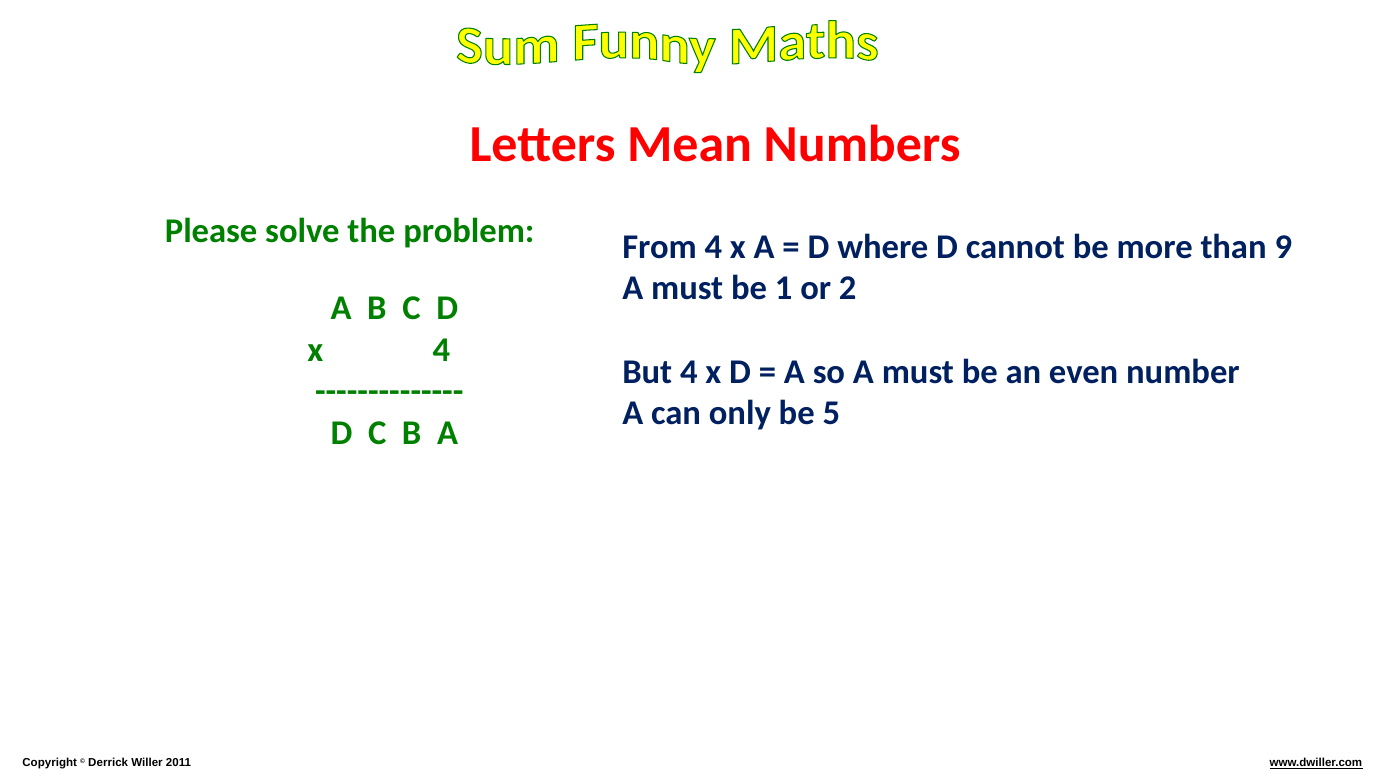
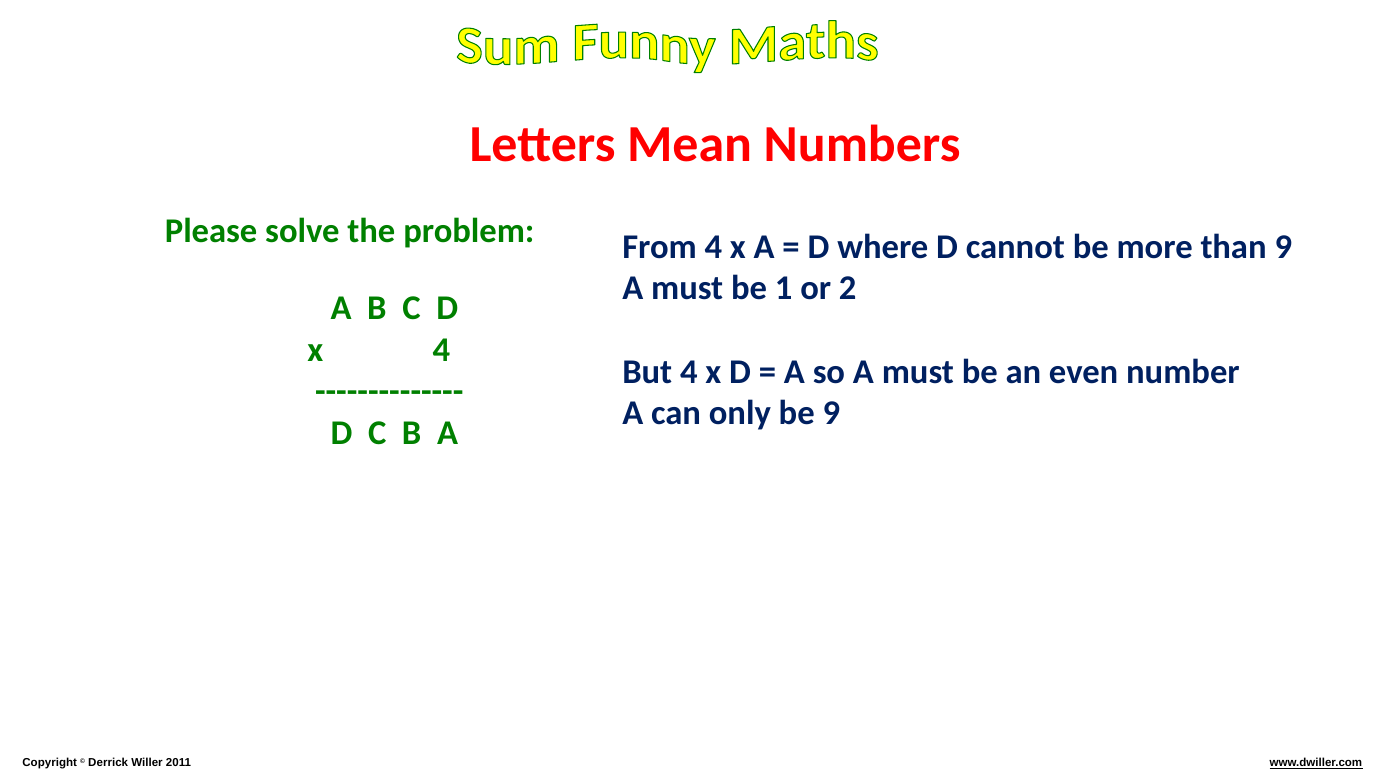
be 5: 5 -> 9 (831, 413)
